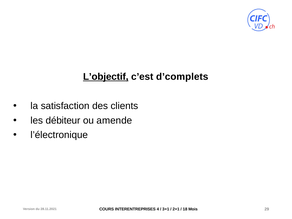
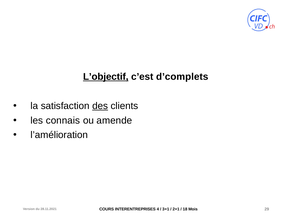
des underline: none -> present (100, 106)
débiteur: débiteur -> connais (63, 120)
l’électronique: l’électronique -> l’amélioration (59, 135)
